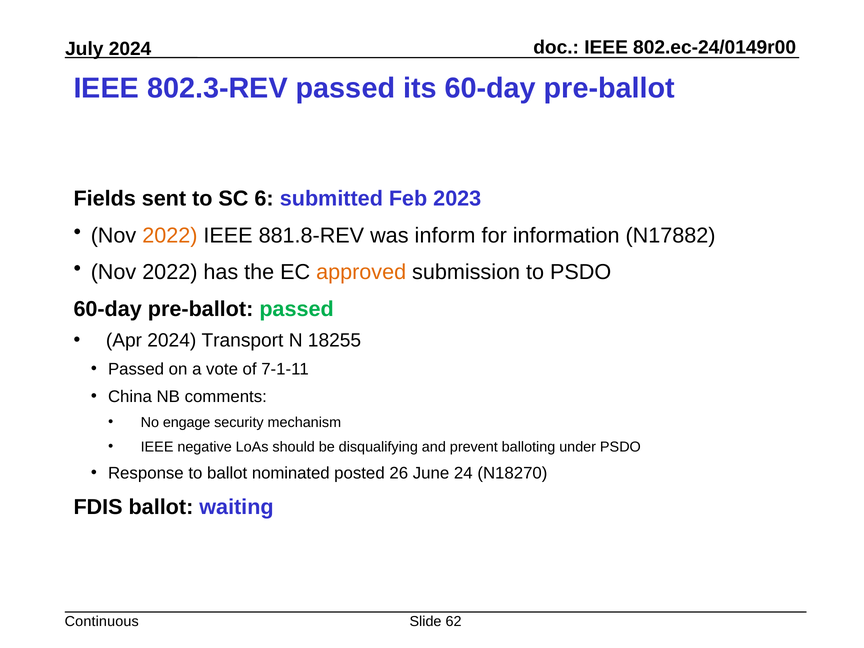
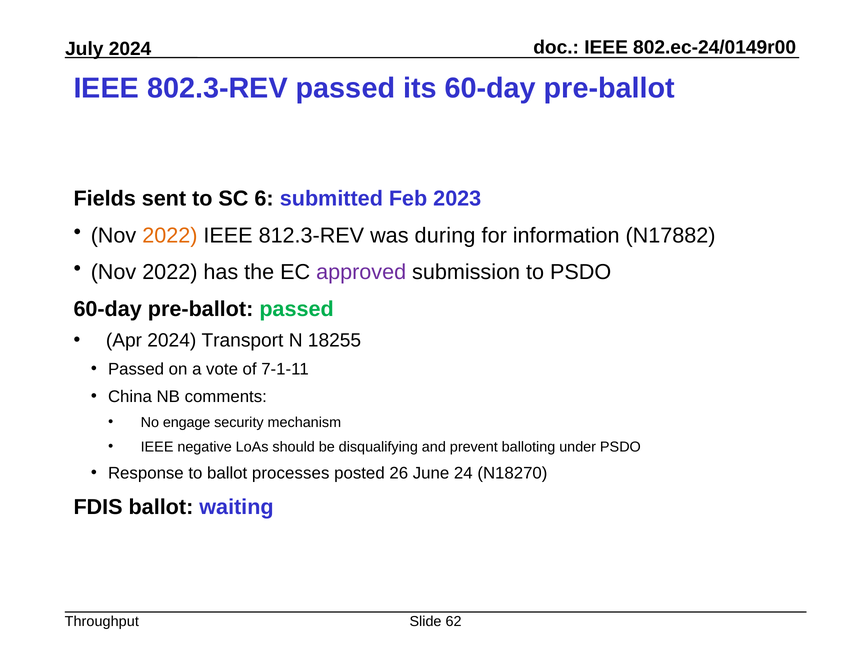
881.8-REV: 881.8-REV -> 812.3-REV (311, 236)
inform: inform -> during (445, 236)
approved colour: orange -> purple (361, 272)
nominated: nominated -> processes (291, 473)
Continuous: Continuous -> Throughput (102, 621)
